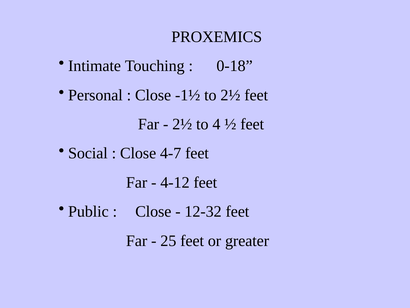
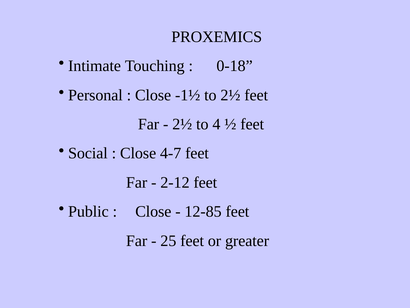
4-12: 4-12 -> 2-12 (175, 182)
12-32: 12-32 -> 12-85 (203, 211)
